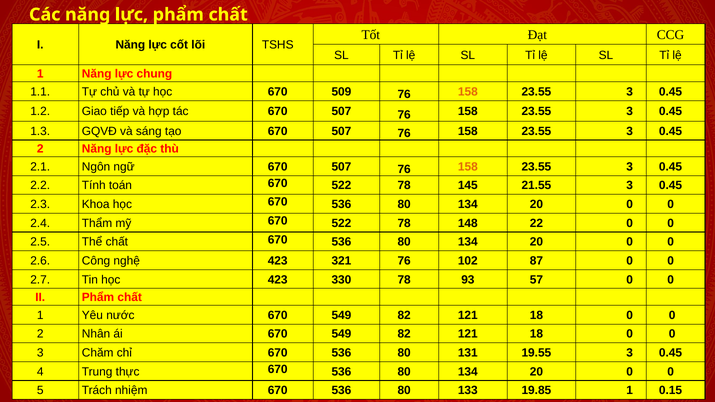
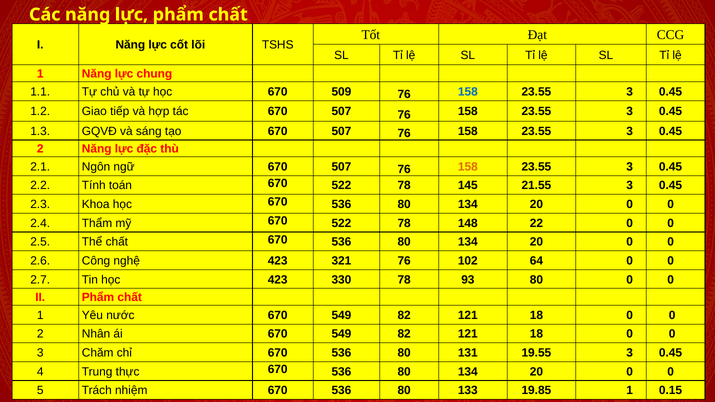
158 colour: orange -> blue (468, 92)
87: 87 -> 64 (536, 261)
93 57: 57 -> 80 (536, 280)
